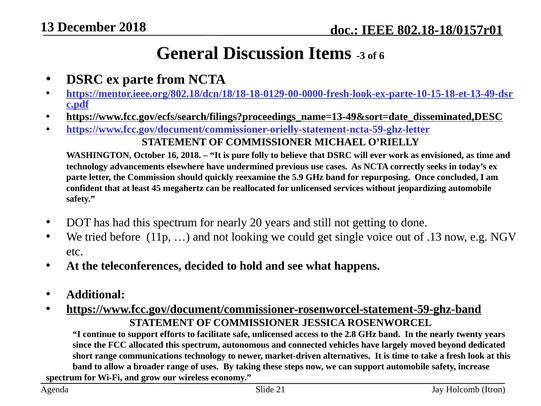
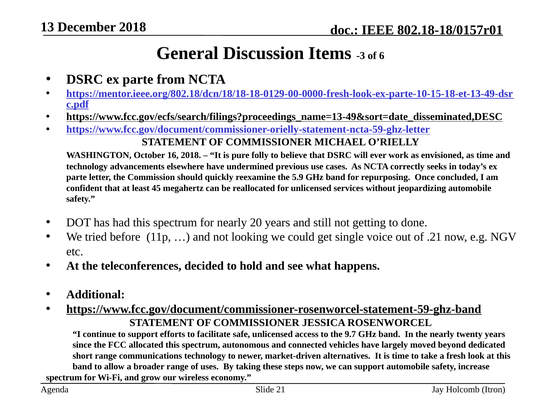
.13: .13 -> .21 (434, 237)
2.8: 2.8 -> 9.7 (350, 334)
